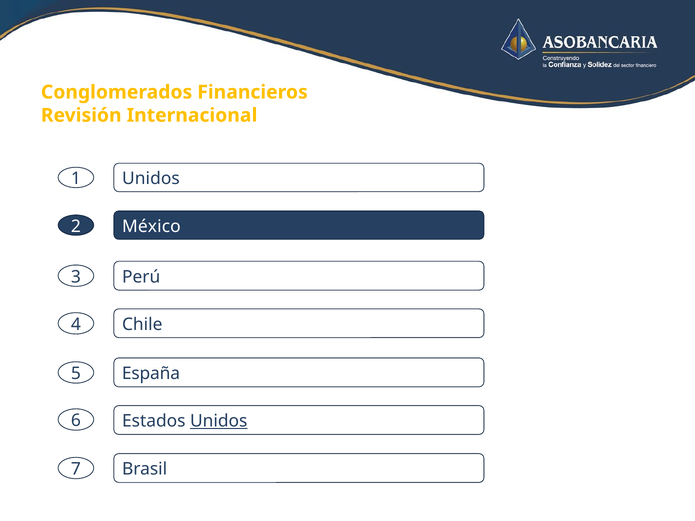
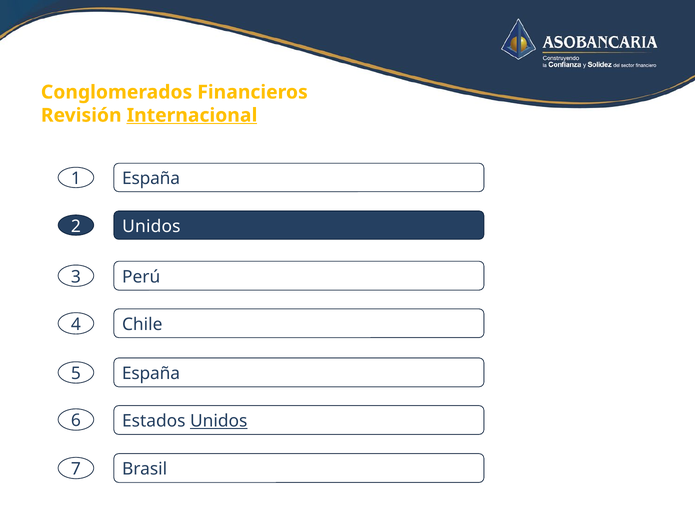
Internacional underline: none -> present (192, 115)
1 Unidos: Unidos -> España (151, 179)
2 México: México -> Unidos (151, 226)
